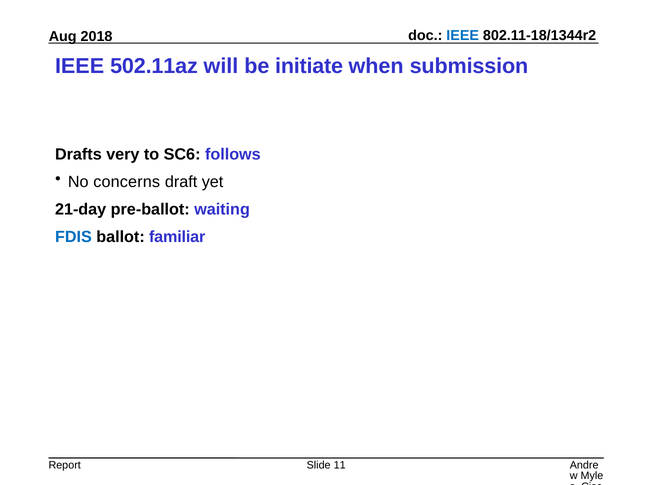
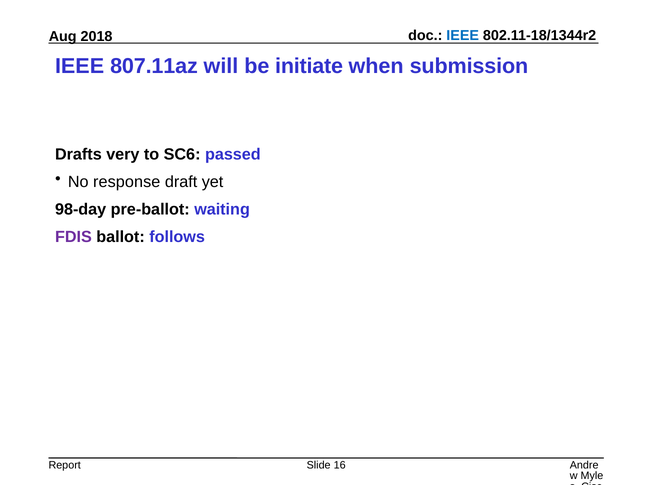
502.11az: 502.11az -> 807.11az (154, 66)
follows: follows -> passed (233, 154)
concerns: concerns -> response (127, 182)
21-day: 21-day -> 98-day (81, 209)
FDIS colour: blue -> purple (73, 237)
familiar: familiar -> follows (177, 237)
11: 11 -> 16 (340, 465)
